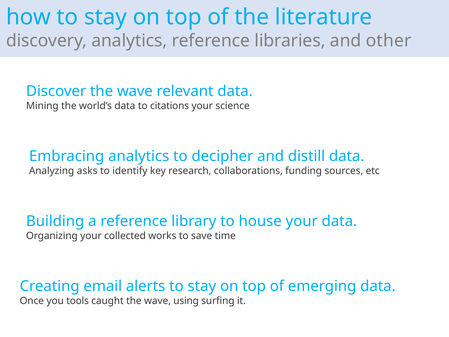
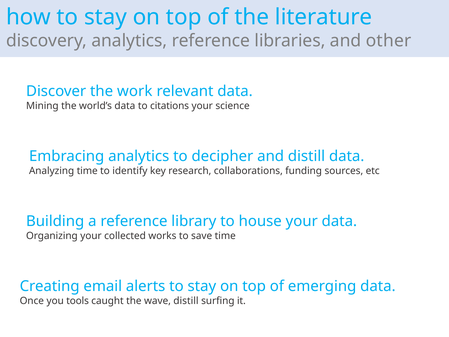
Discover the wave: wave -> work (135, 91)
Analyzing asks: asks -> time (87, 171)
wave using: using -> distill (186, 301)
